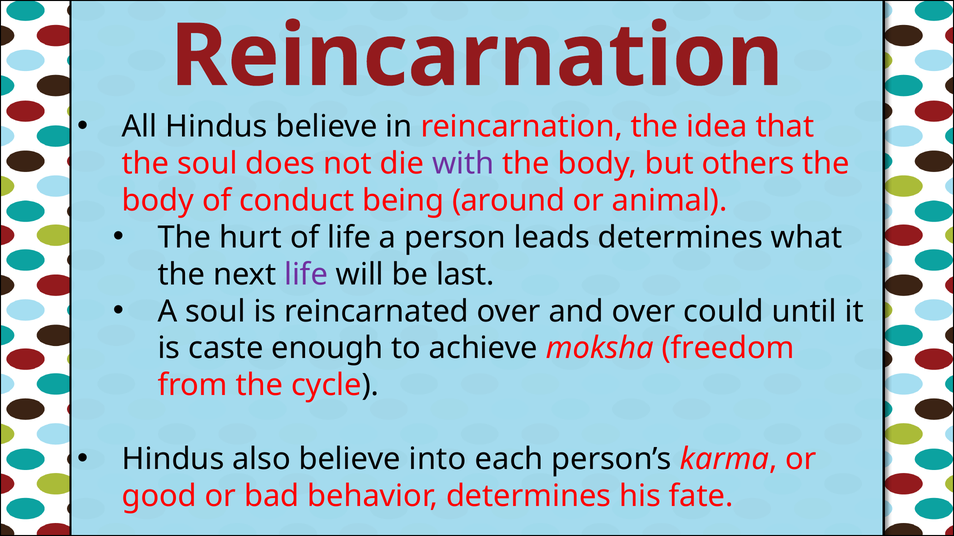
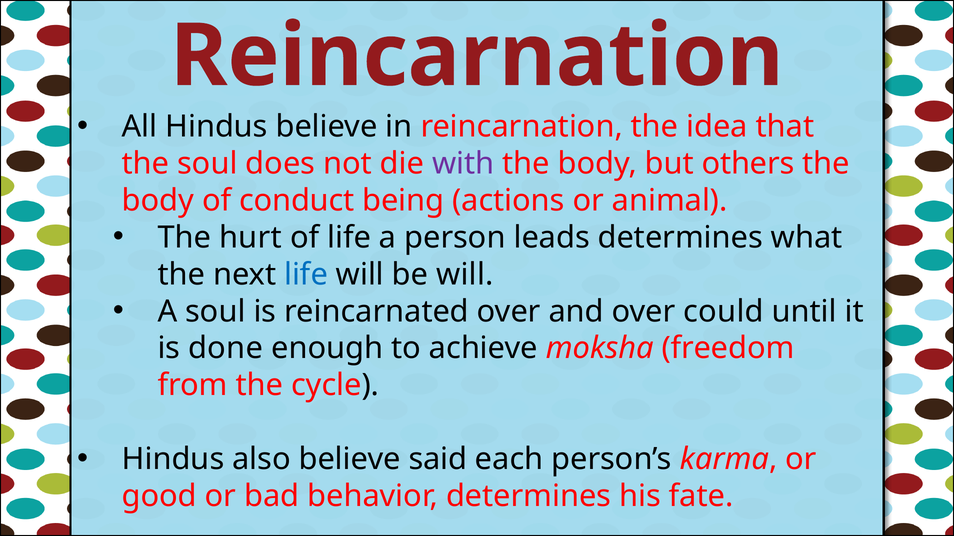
around: around -> actions (508, 201)
life colour: purple -> blue (306, 275)
be last: last -> will (465, 275)
caste: caste -> done (226, 349)
into: into -> said (438, 460)
